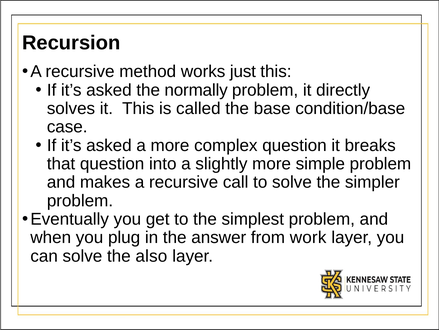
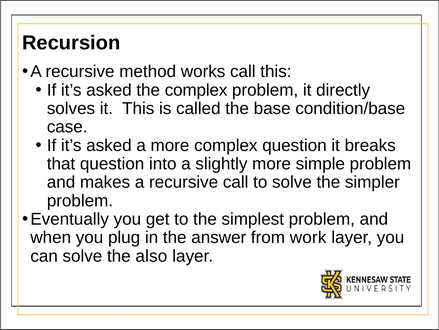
works just: just -> call (243, 71)
the normally: normally -> complex (196, 90)
